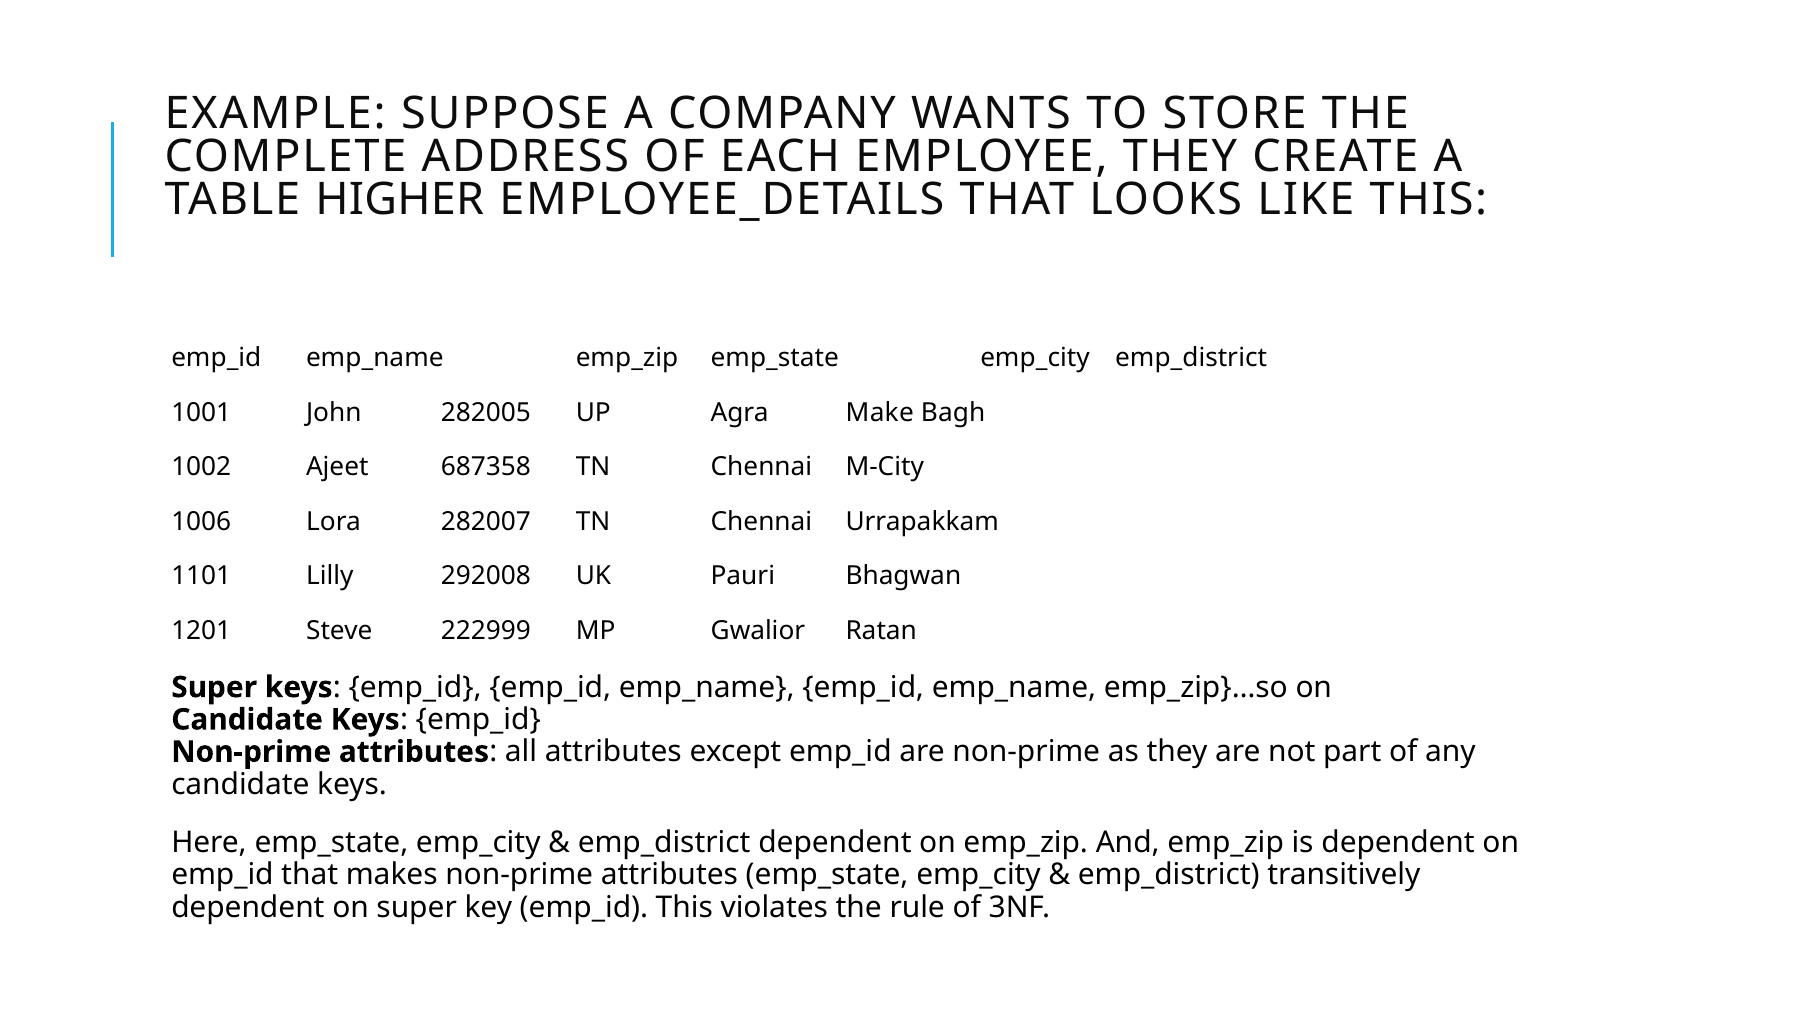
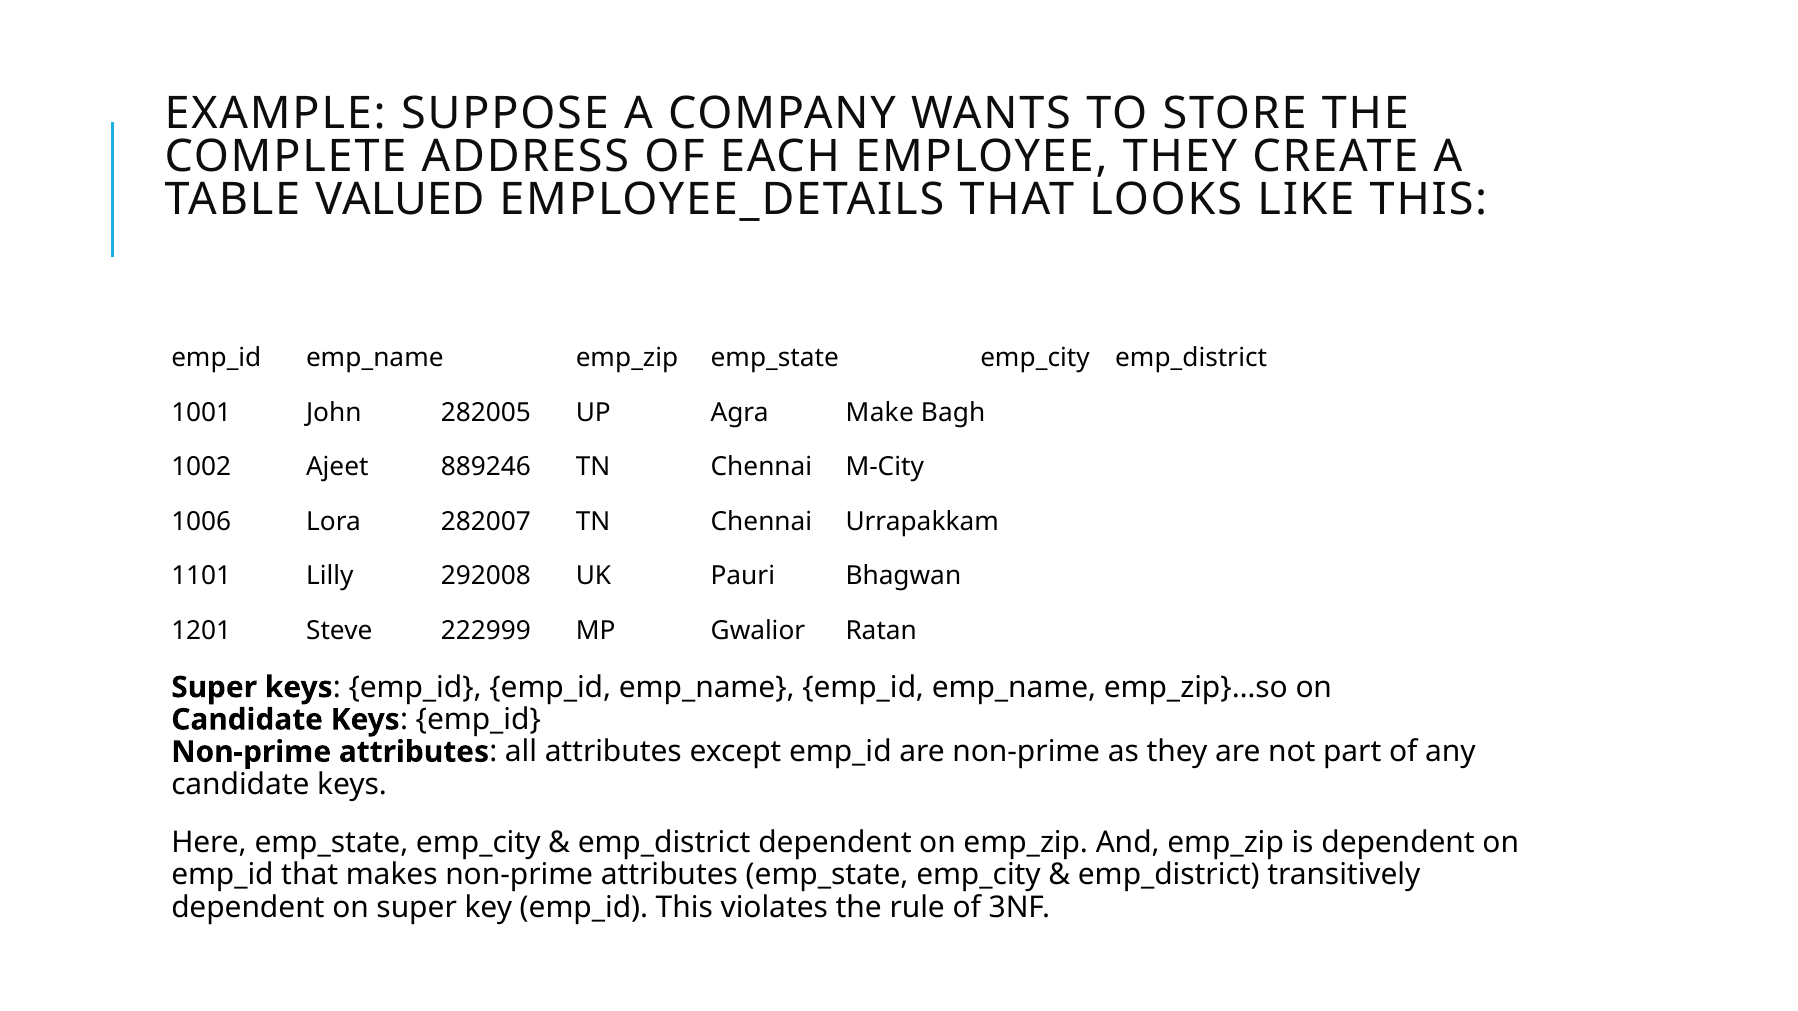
HIGHER: HIGHER -> VALUED (400, 200)
687358: 687358 -> 889246 (486, 467)
